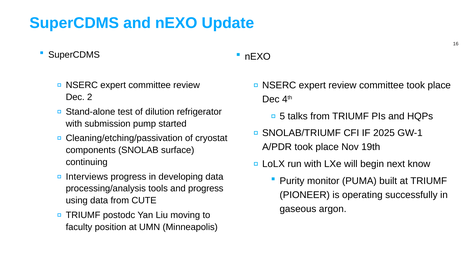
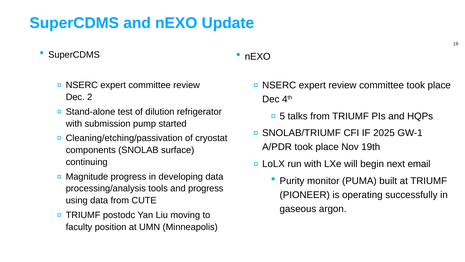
know: know -> email (419, 164)
Interviews: Interviews -> Magnitude (87, 176)
